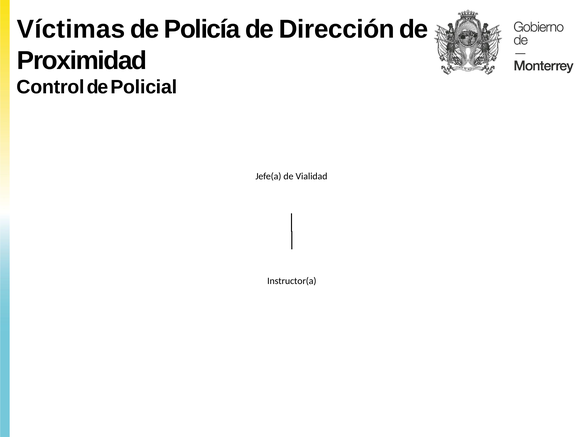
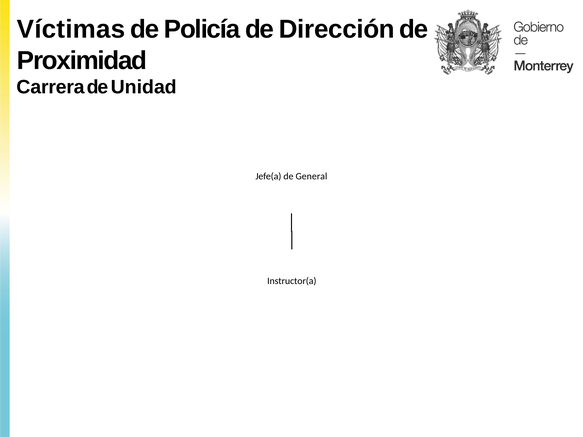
Control: Control -> Carrera (51, 87)
Policial: Policial -> Unidad (144, 87)
Vialidad: Vialidad -> General (311, 176)
